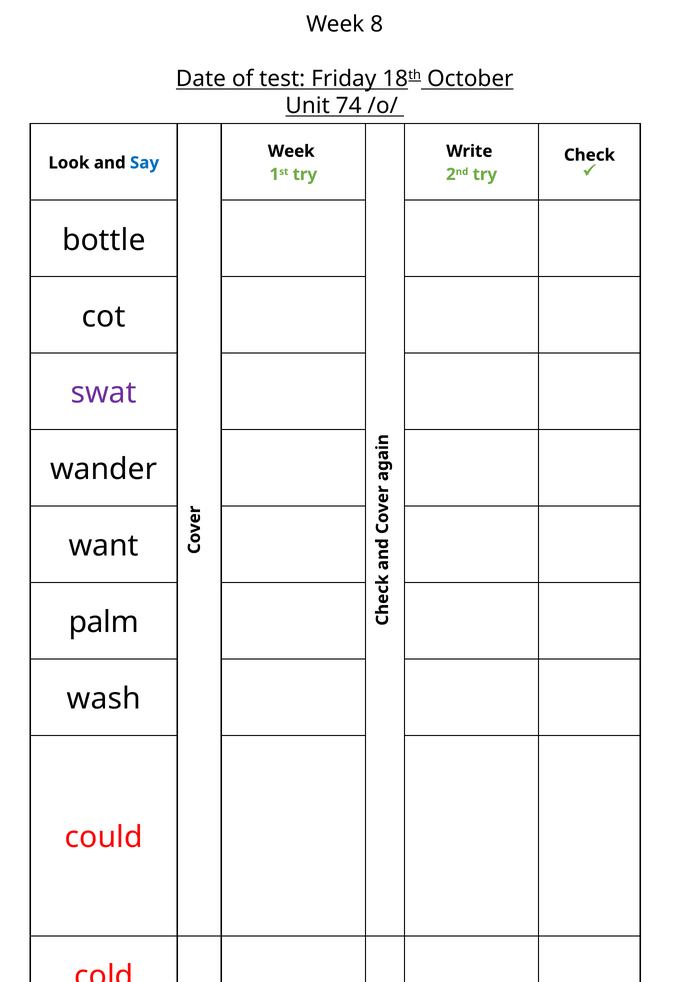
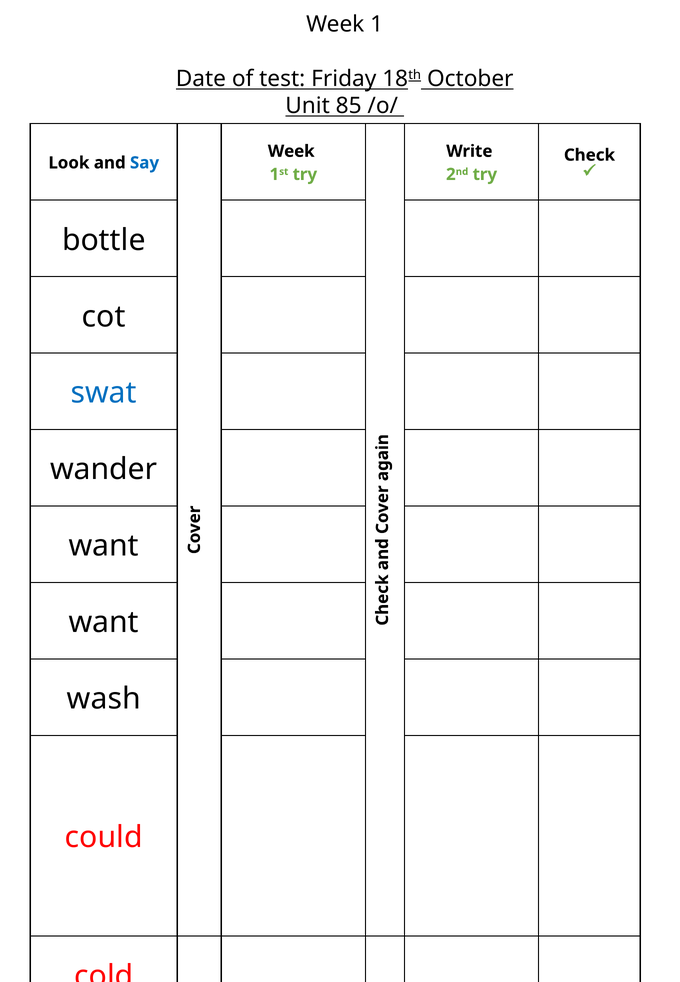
8: 8 -> 1 (377, 24)
74: 74 -> 85 (349, 106)
swat colour: purple -> blue (104, 393)
palm: palm -> want (104, 623)
